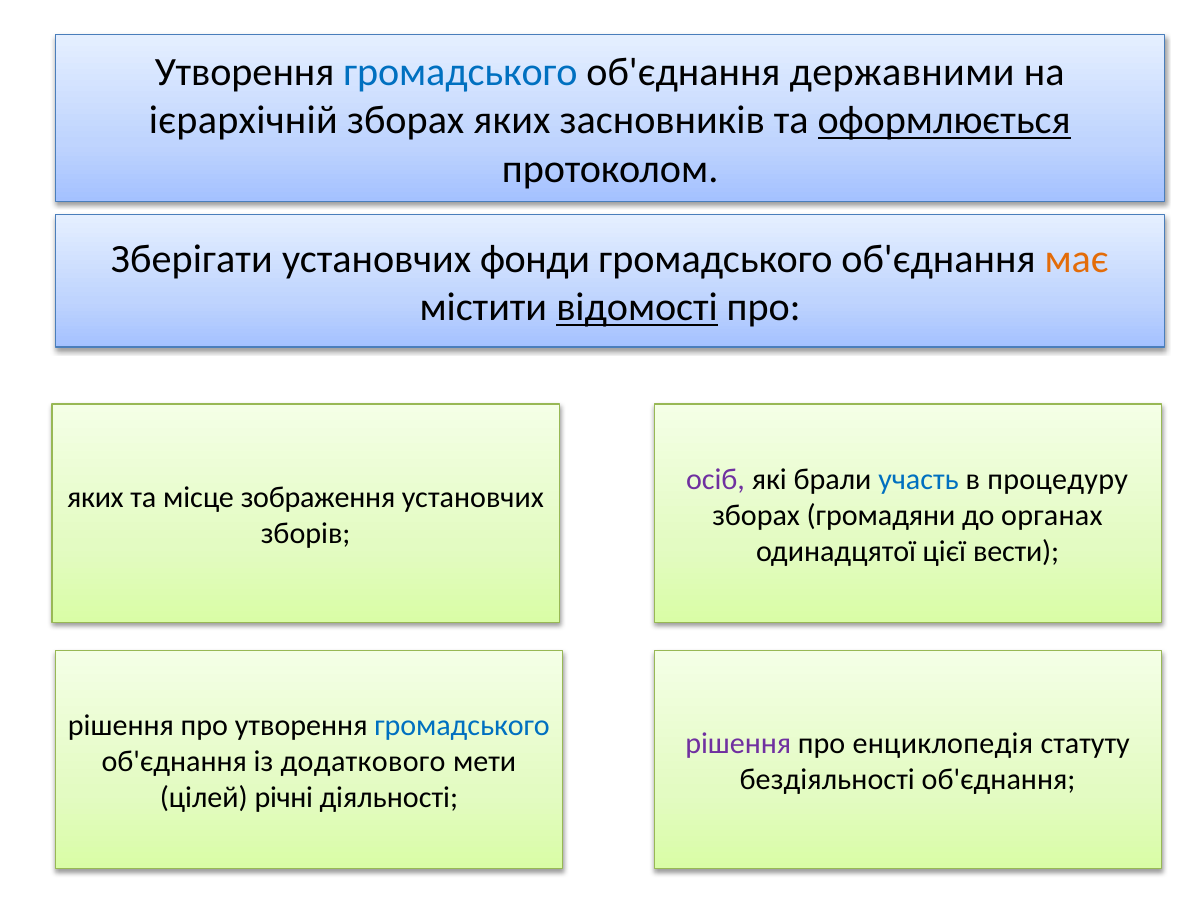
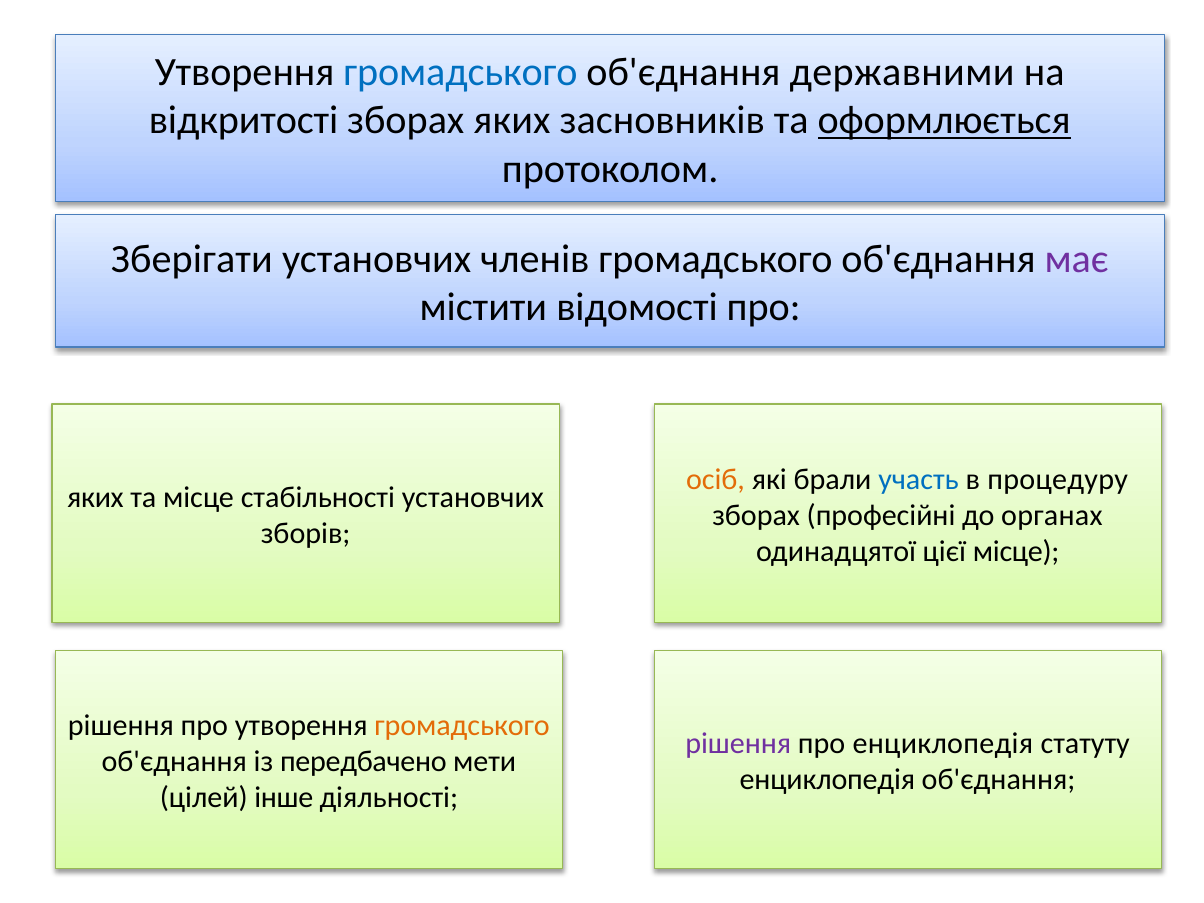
ієрархічній: ієрархічній -> відкритості (244, 121)
фонди: фонди -> членів (535, 260)
має colour: orange -> purple (1077, 260)
відомості underline: present -> none (637, 308)
осіб colour: purple -> orange (716, 479)
зображення: зображення -> стабільності (318, 497)
громадяни: громадяни -> професійні (881, 515)
цієї вести: вести -> місце (1016, 551)
громадського colour: blue -> orange (462, 726)
додаткового: додаткового -> передбачено (363, 762)
бездіяльності: бездіяльності -> енциклопедія (827, 780)
річні: річні -> інше (284, 798)
